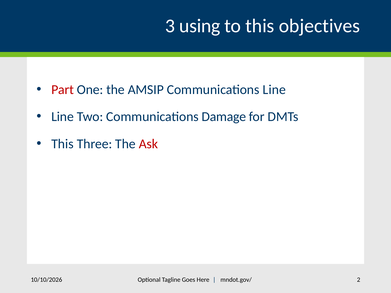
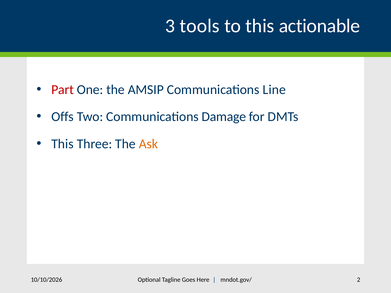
using: using -> tools (200, 26)
objectives: objectives -> actionable (320, 26)
Line: Line -> Offs (63, 117)
Ask colour: red -> orange (148, 144)
